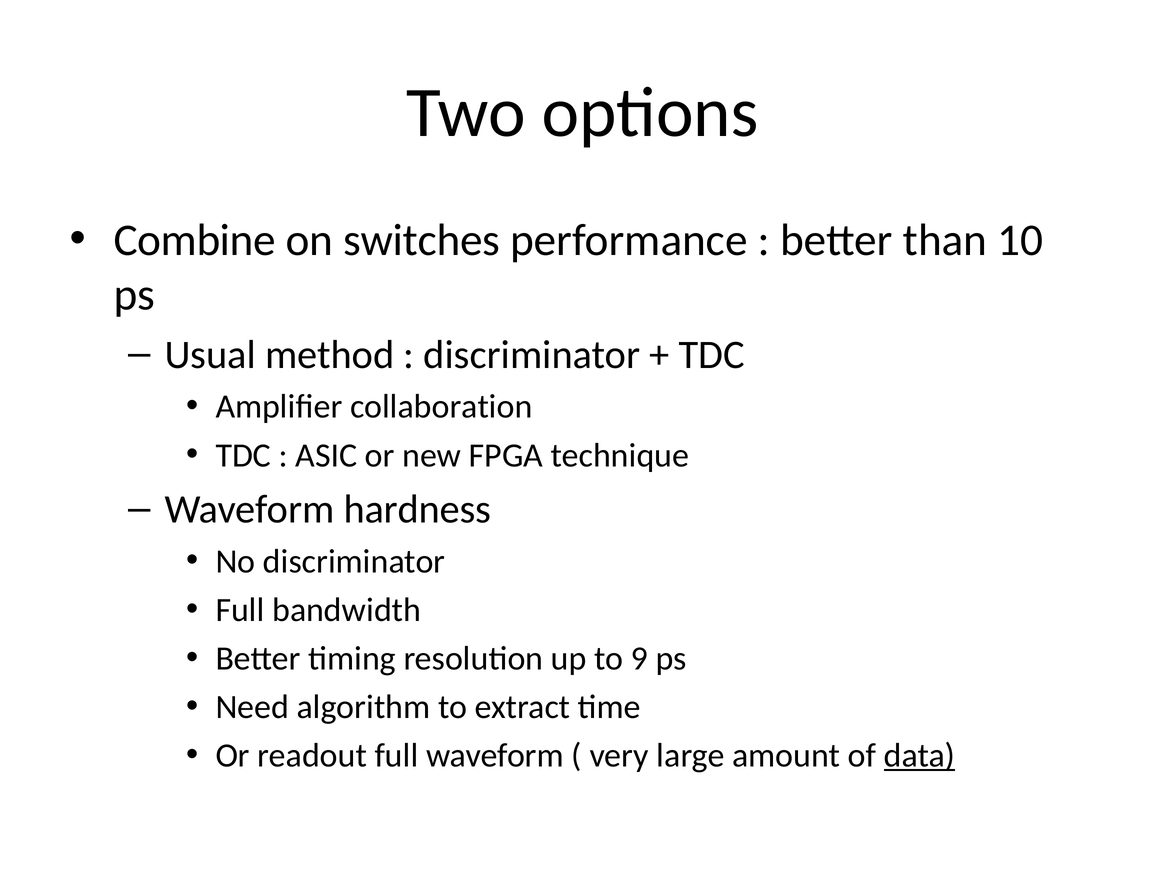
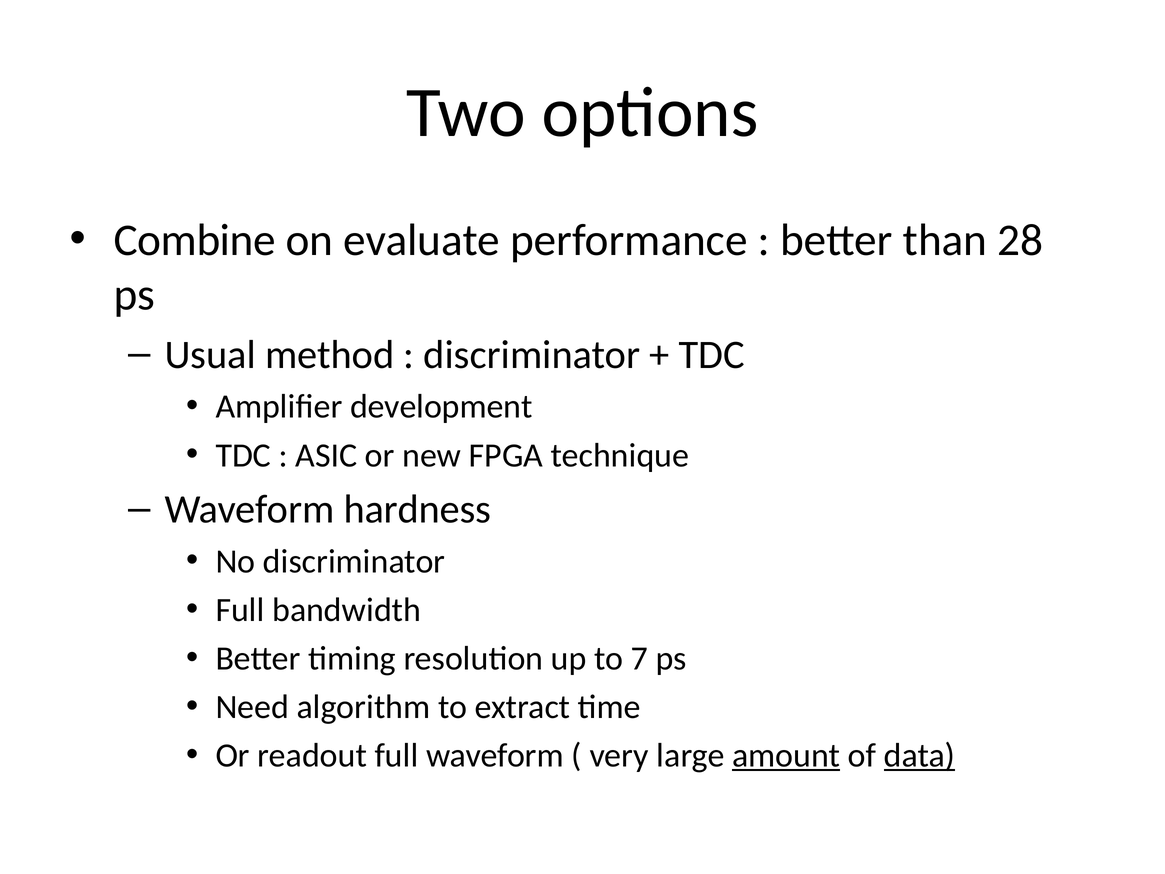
switches: switches -> evaluate (422, 240)
10: 10 -> 28 (1020, 240)
collaboration: collaboration -> development (441, 407)
9: 9 -> 7 (640, 658)
amount underline: none -> present (786, 755)
